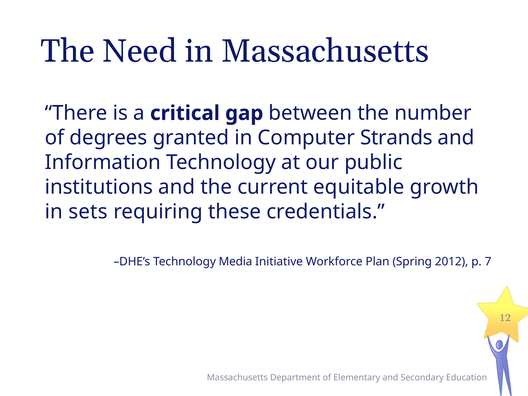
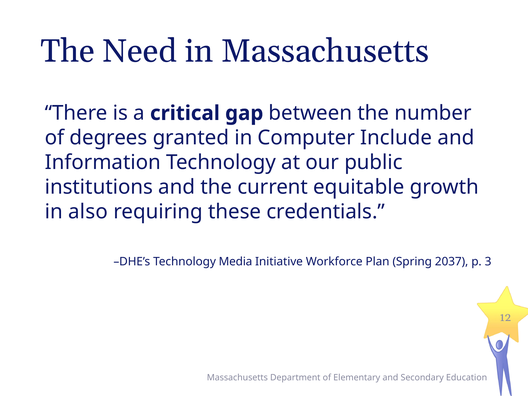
Strands: Strands -> Include (396, 138)
sets: sets -> also (88, 212)
2012: 2012 -> 2037 (452, 262)
7: 7 -> 3 (488, 262)
